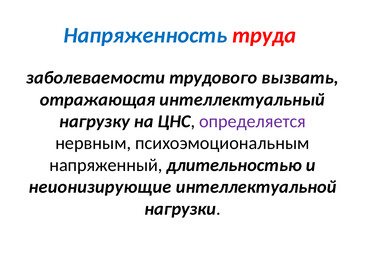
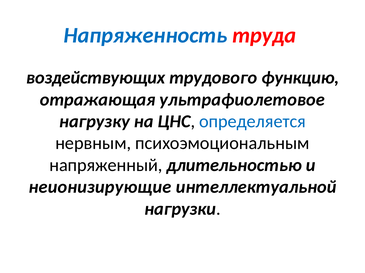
заболеваемости: заболеваемости -> воздействующих (96, 78)
вызвать: вызвать -> функцию (300, 78)
интеллектуальный: интеллектуальный -> ультрафиолетовое (242, 100)
определяется colour: purple -> blue (252, 122)
